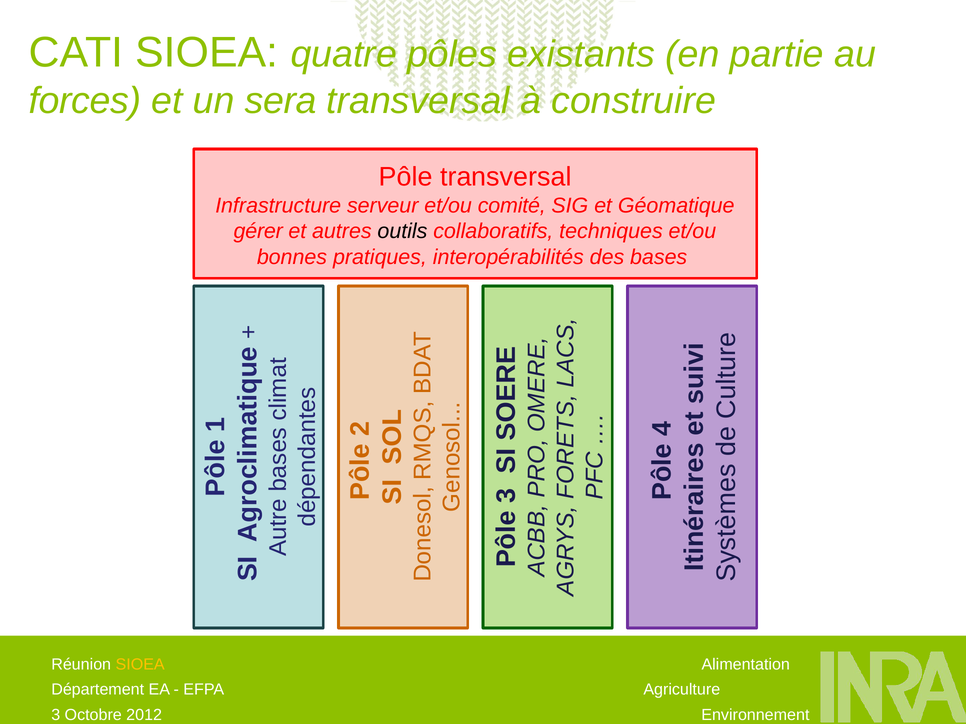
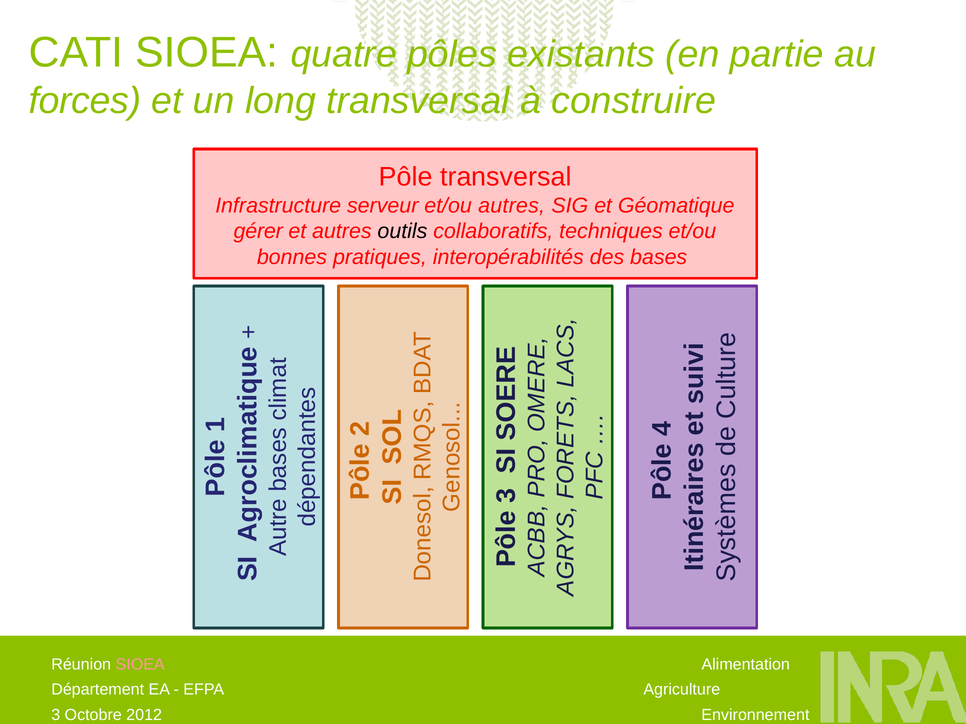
sera: sera -> long (281, 101)
et/ou comité: comité -> autres (512, 206)
SIOEA colour: yellow -> pink (140, 665)
